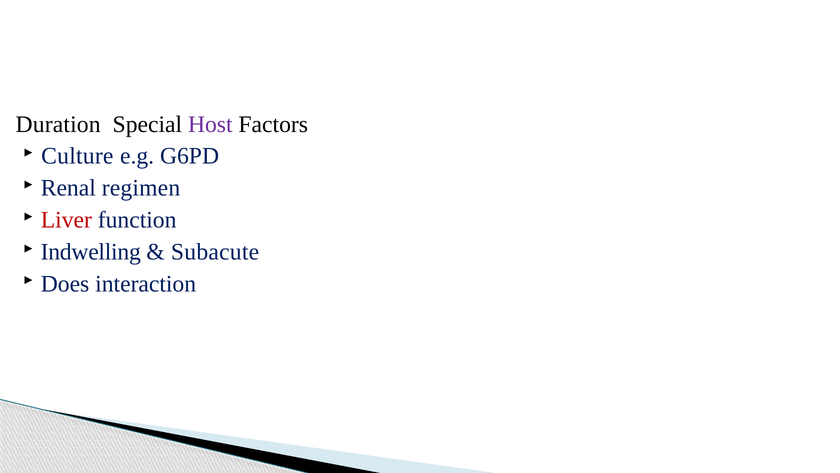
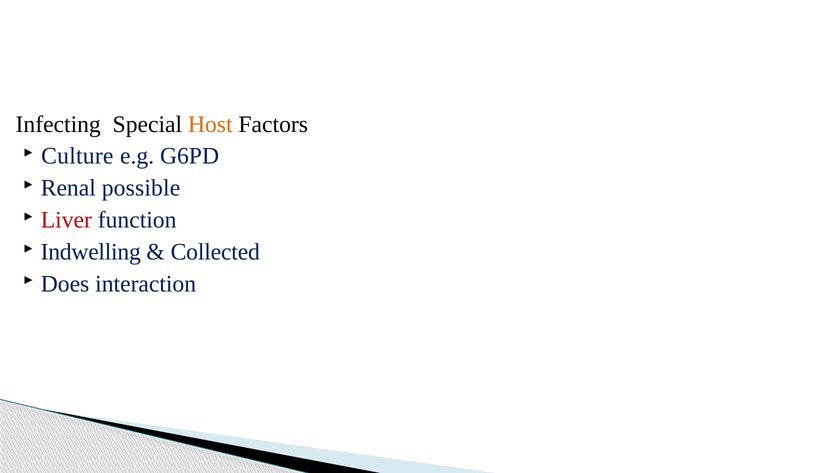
Duration: Duration -> Infecting (58, 124)
Host colour: purple -> orange (210, 124)
regimen: regimen -> possible (141, 188)
Subacute: Subacute -> Collected (215, 252)
